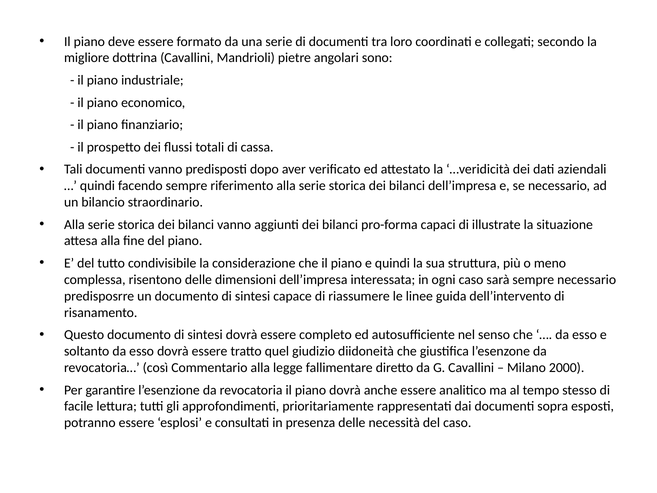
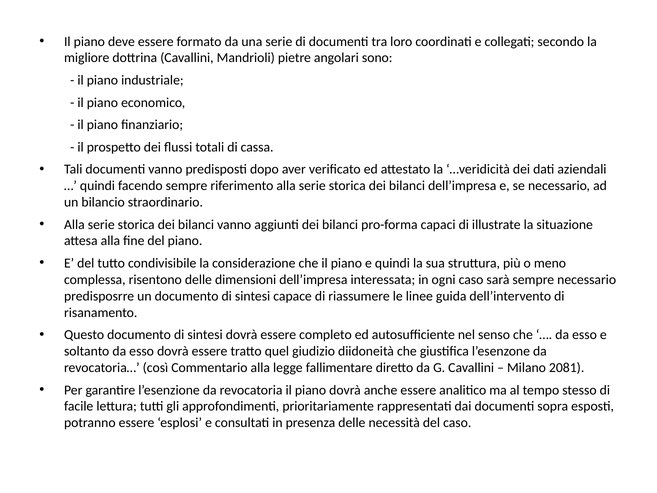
2000: 2000 -> 2081 (567, 368)
